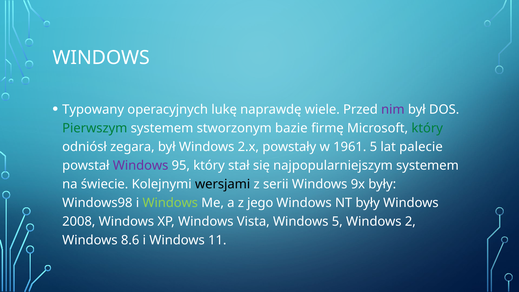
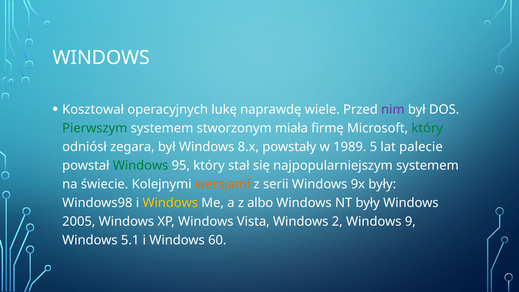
Typowany: Typowany -> Kosztował (93, 110)
bazie: bazie -> miała (291, 128)
2.x: 2.x -> 8.x (248, 147)
1961: 1961 -> 1989 (350, 147)
Windows colour: purple -> green (141, 166)
wersjami colour: black -> orange (223, 184)
Windows colour: light green -> yellow (170, 203)
jego: jego -> albo (260, 203)
2008: 2008 -> 2005 (79, 222)
Windows 5: 5 -> 2 (337, 222)
2: 2 -> 9 (410, 222)
8.6: 8.6 -> 5.1 (130, 240)
11: 11 -> 60 (217, 240)
